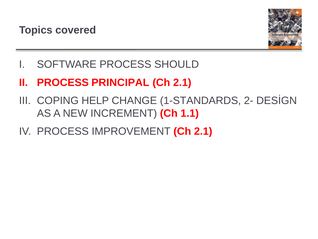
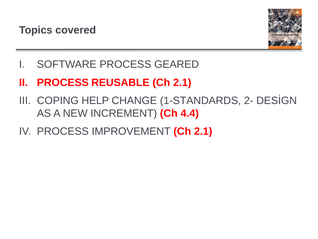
SHOULD: SHOULD -> GEARED (177, 64)
PRINCIPAL: PRINCIPAL -> REUSABLE (120, 82)
1.1: 1.1 -> 4.4 (190, 113)
